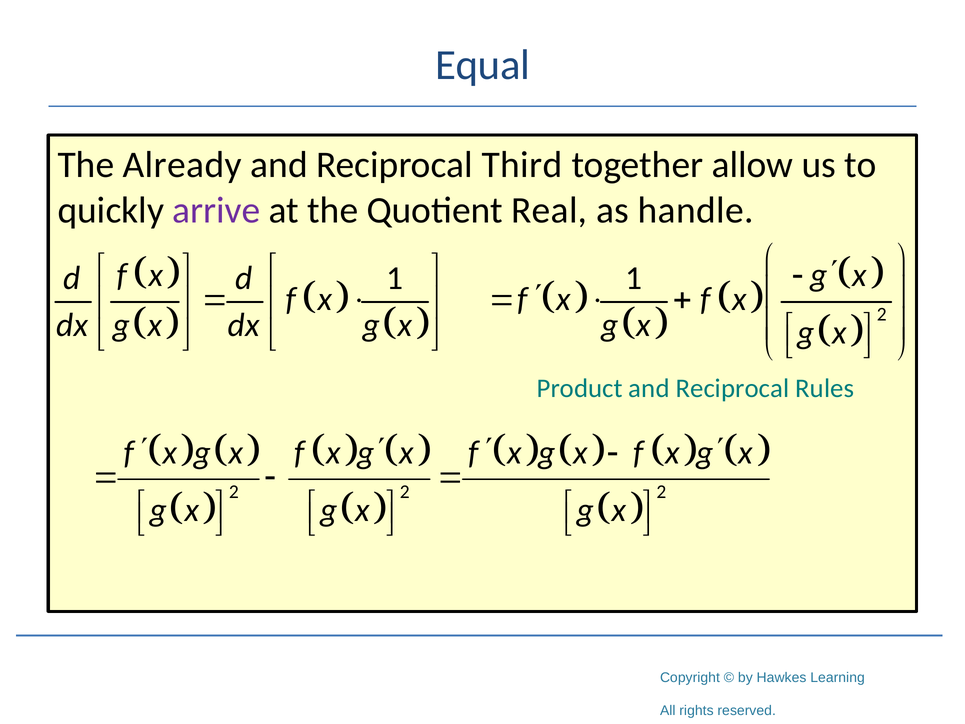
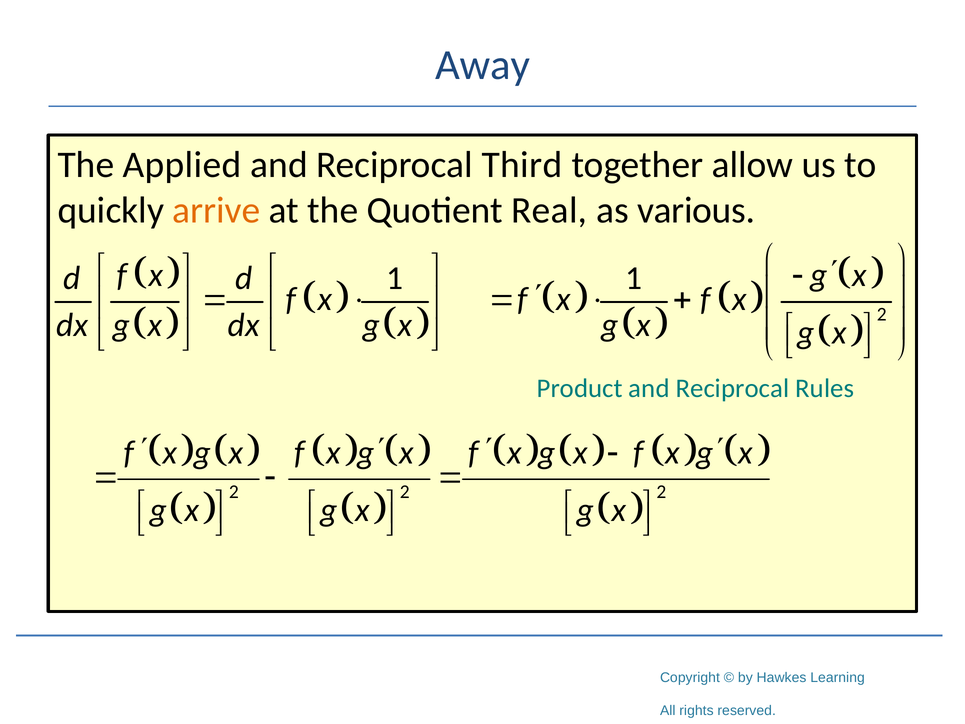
Equal: Equal -> Away (483, 65)
Already: Already -> Applied (182, 165)
arrive colour: purple -> orange (216, 210)
handle: handle -> various (696, 210)
